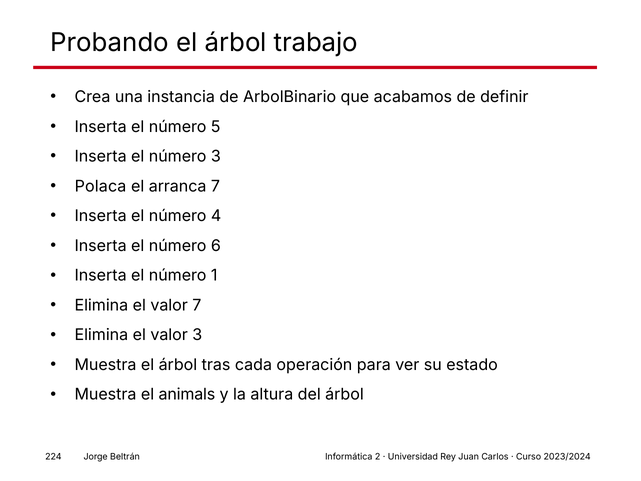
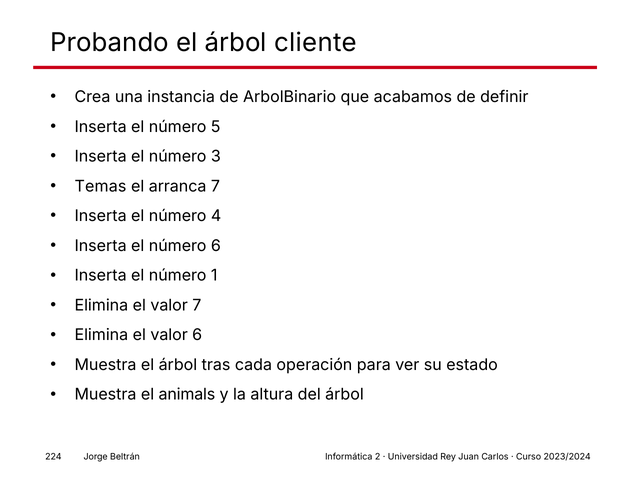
trabajo: trabajo -> cliente (316, 43)
Polaca: Polaca -> Temas (100, 186)
valor 3: 3 -> 6 (197, 335)
